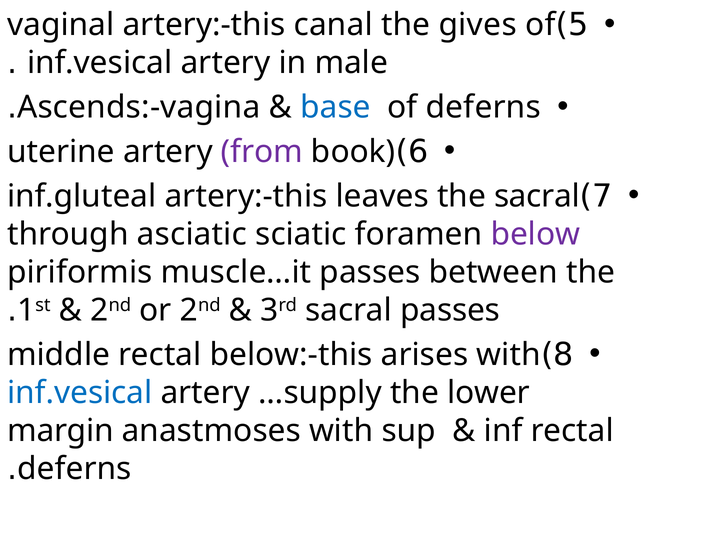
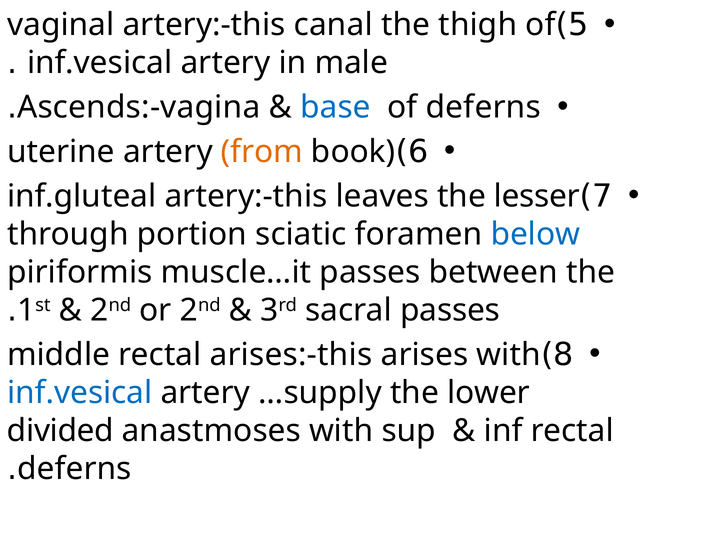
gives: gives -> thigh (478, 25)
from colour: purple -> orange (262, 152)
the sacral: sacral -> lesser (537, 196)
asciatic: asciatic -> portion (192, 234)
below colour: purple -> blue (535, 234)
below:-this: below:-this -> arises:-this (291, 355)
margin: margin -> divided (60, 431)
